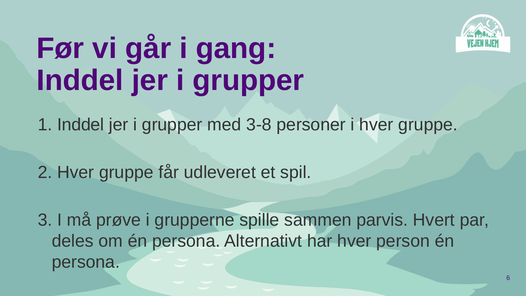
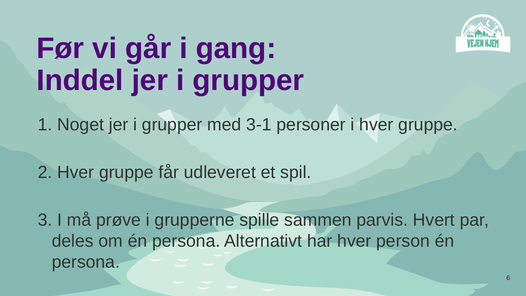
Inddel: Inddel -> Noget (81, 125)
3-8: 3-8 -> 3-1 (259, 125)
